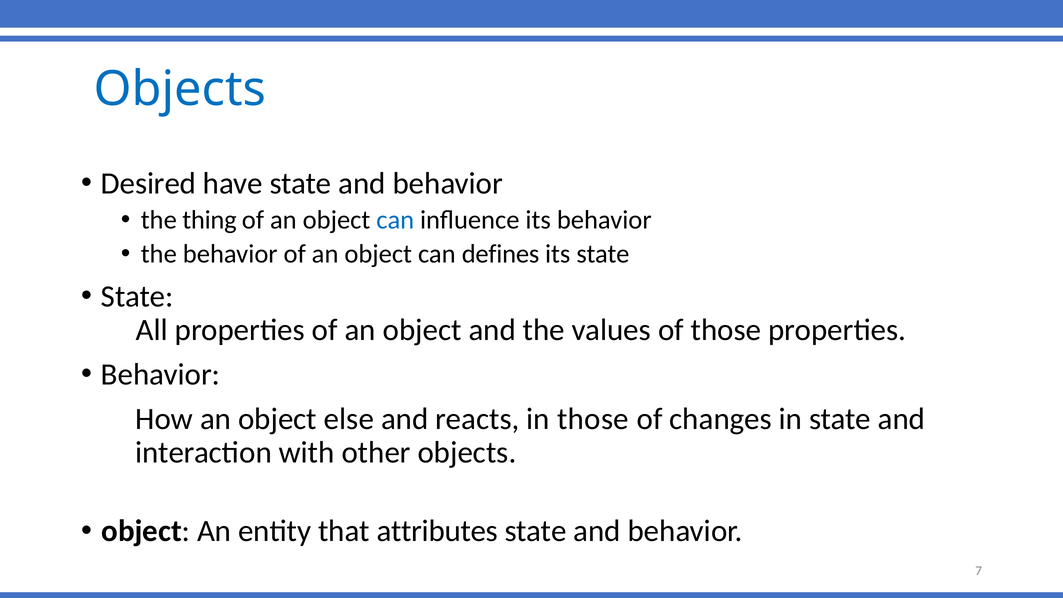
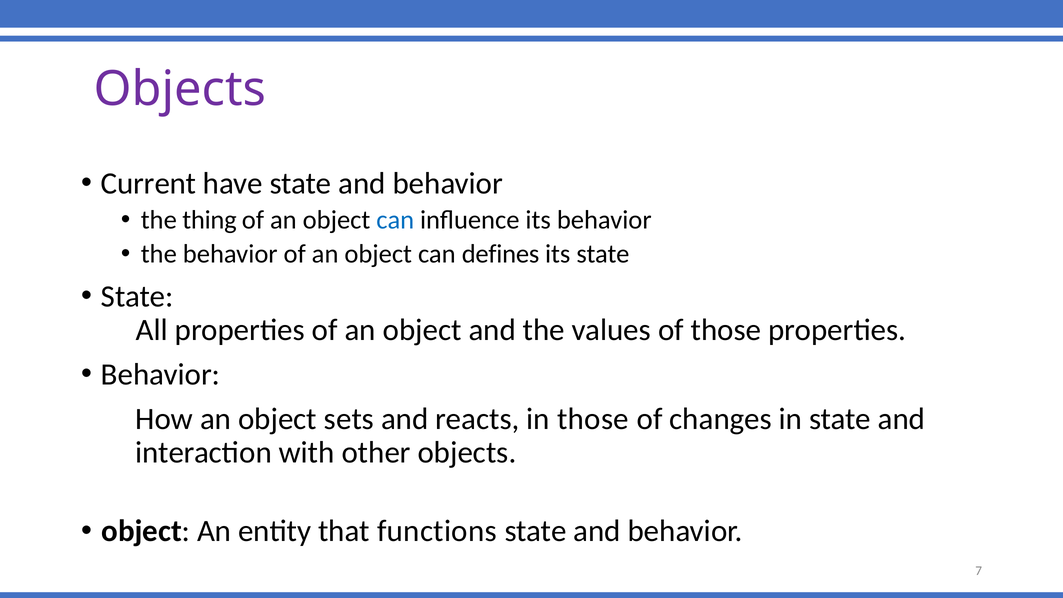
Objects colour: blue -> purple (180, 89)
Desired: Desired -> Current (149, 183)
else: else -> sets (349, 419)
attributes: attributes -> functions (437, 531)
